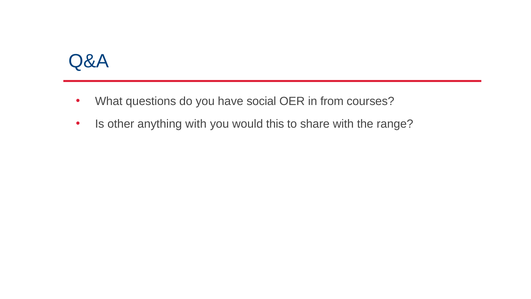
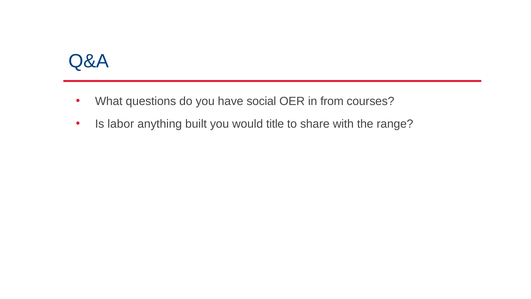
other: other -> labor (121, 124)
anything with: with -> built (196, 124)
this: this -> title (275, 124)
